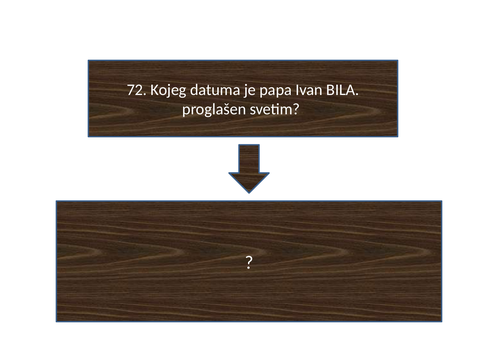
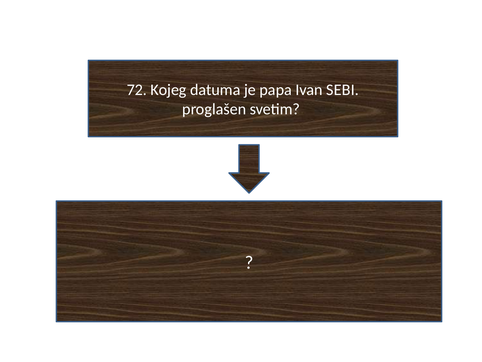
BILA: BILA -> SEBI (343, 90)
